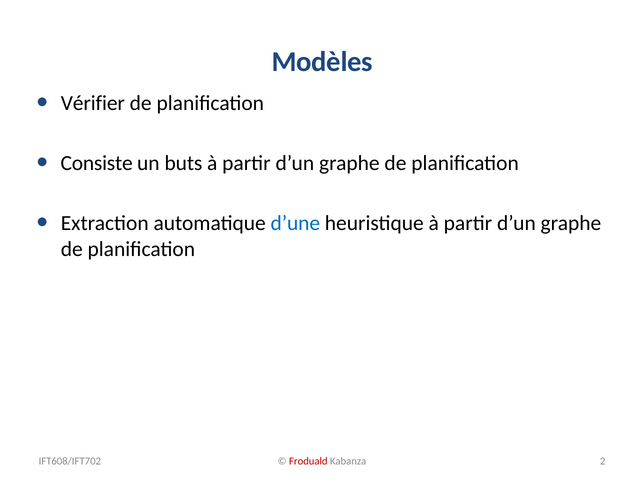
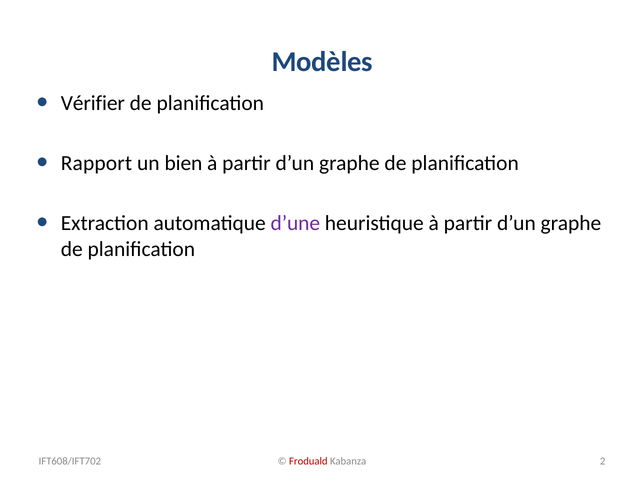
Consiste: Consiste -> Rapport (96, 163)
buts: buts -> bien (183, 163)
d’une colour: blue -> purple (295, 223)
